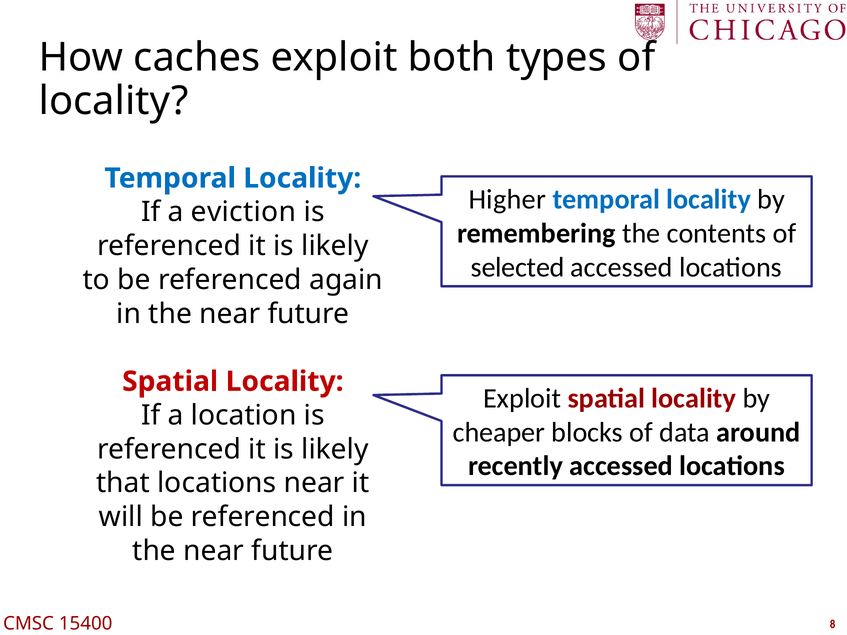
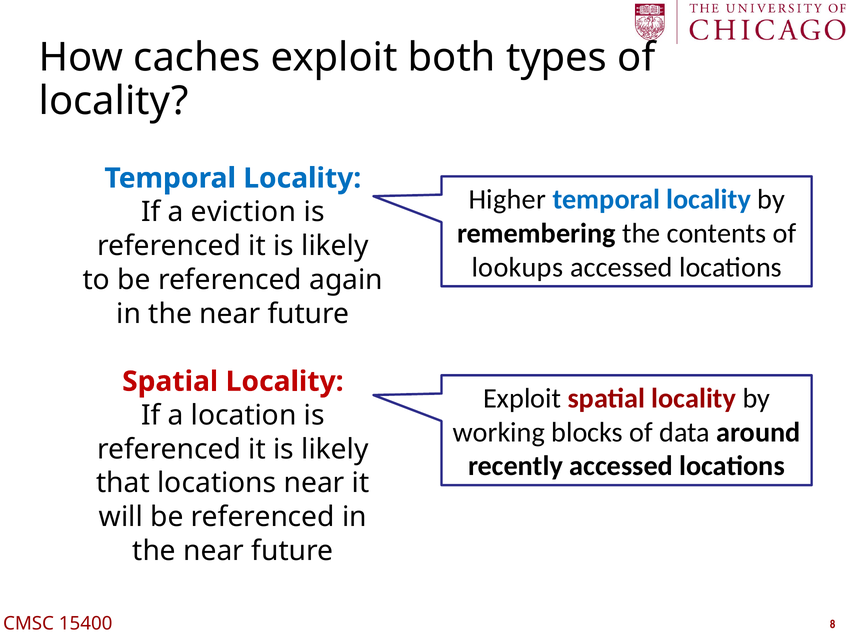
selected: selected -> lookups (517, 267)
cheaper: cheaper -> working (499, 432)
